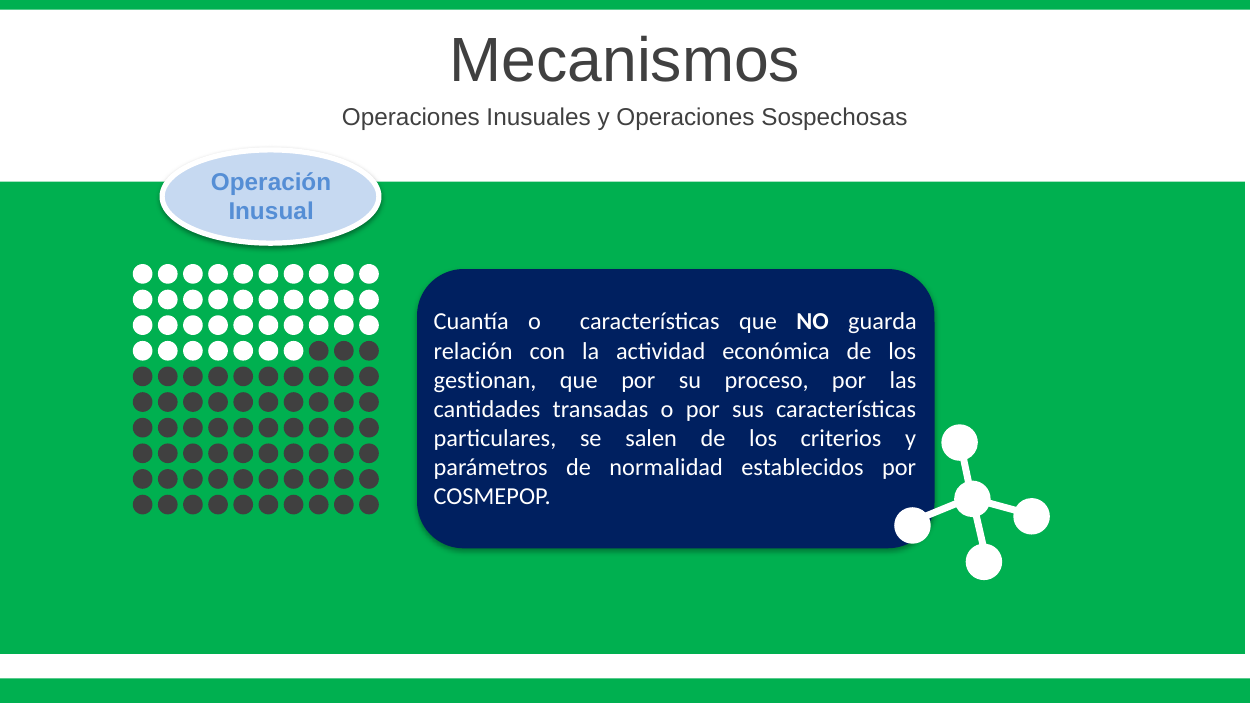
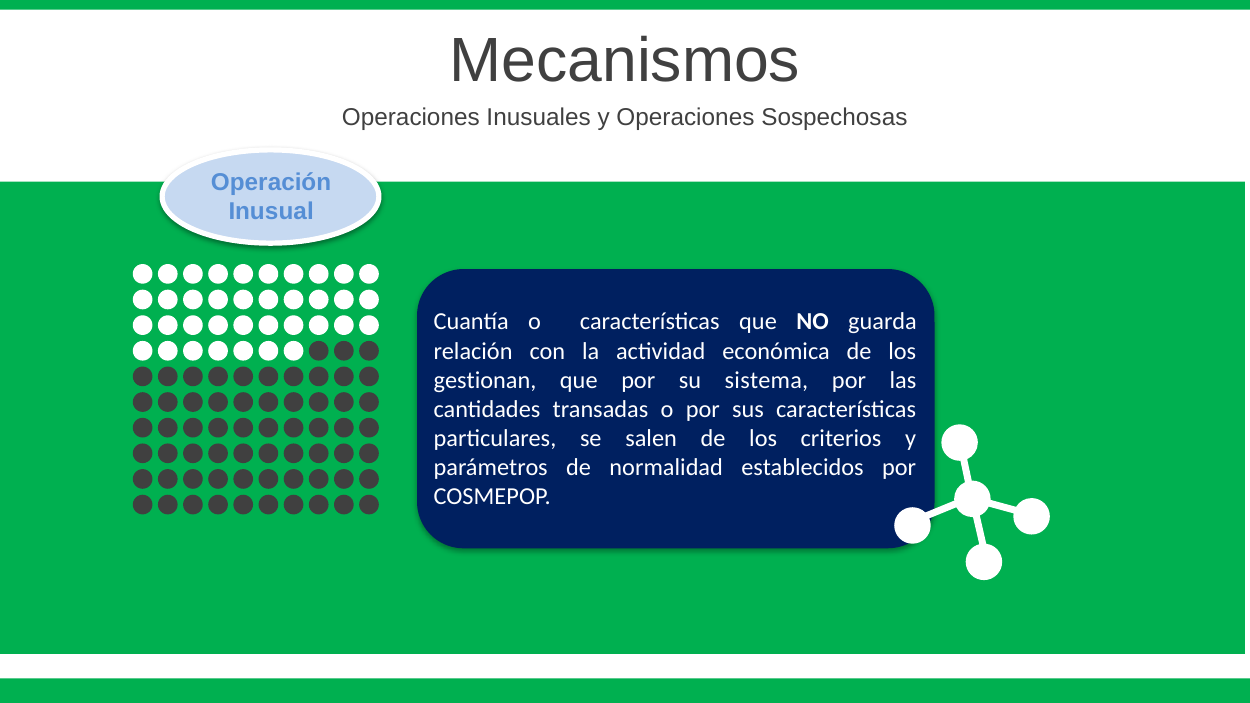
proceso: proceso -> sistema (767, 380)
